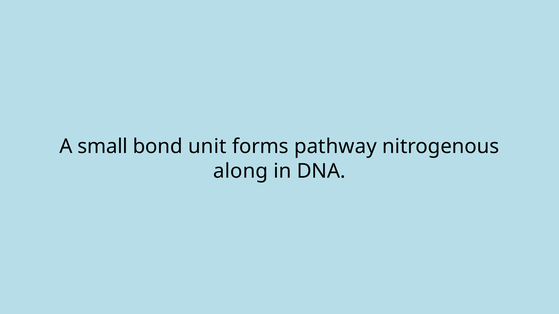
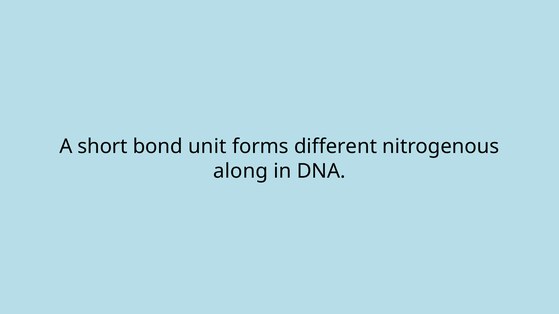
small: small -> short (103, 147)
pathway: pathway -> different (336, 147)
